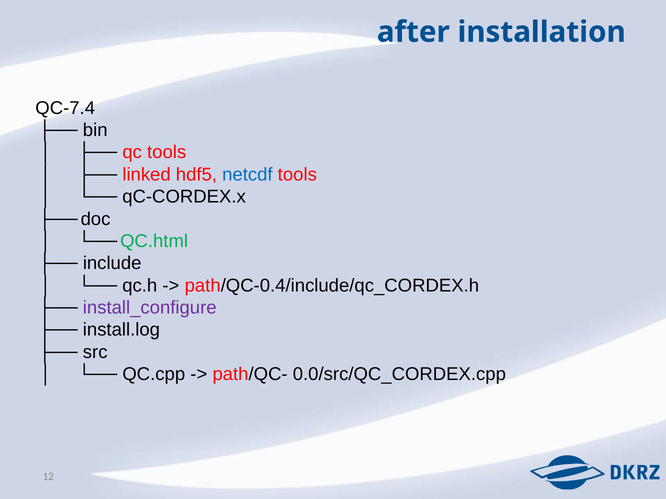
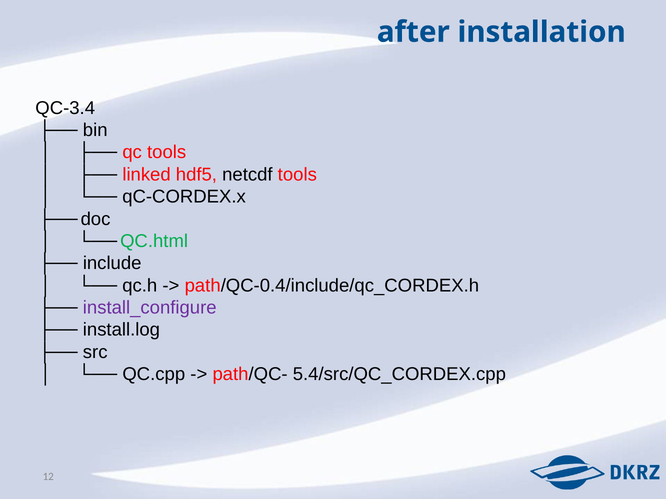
QC-7.4: QC-7.4 -> QC-3.4 (65, 108)
netcdf colour: blue -> black (247, 175)
0.0/src/QC_CORDEX.cpp: 0.0/src/QC_CORDEX.cpp -> 5.4/src/QC_CORDEX.cpp (399, 375)
